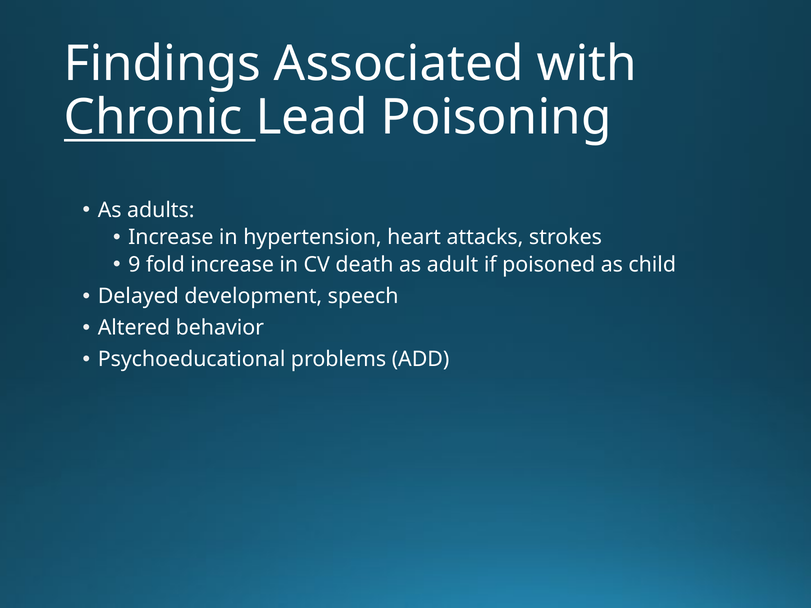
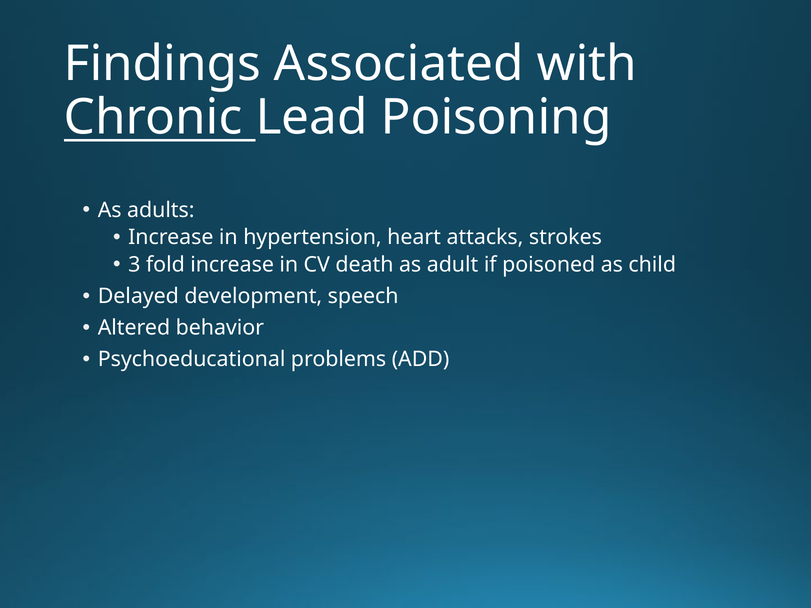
9: 9 -> 3 (134, 265)
